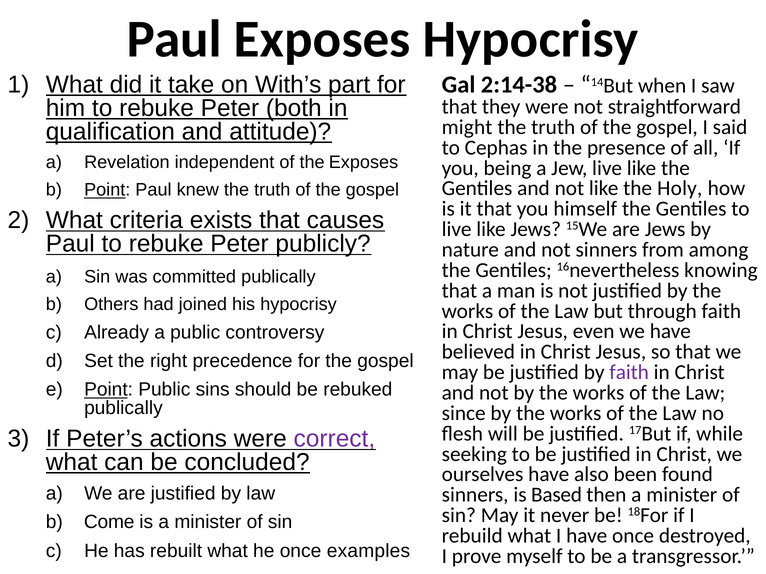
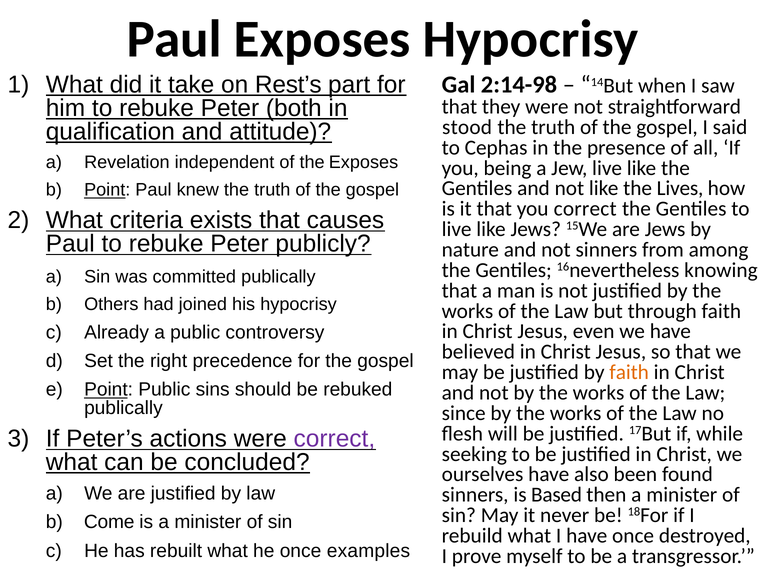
With’s: With’s -> Rest’s (288, 85)
2:14-38: 2:14-38 -> 2:14-98 (519, 85)
might: might -> stood (467, 127)
Holy: Holy -> Lives (680, 189)
you himself: himself -> correct (585, 209)
faith colour: purple -> orange (629, 373)
